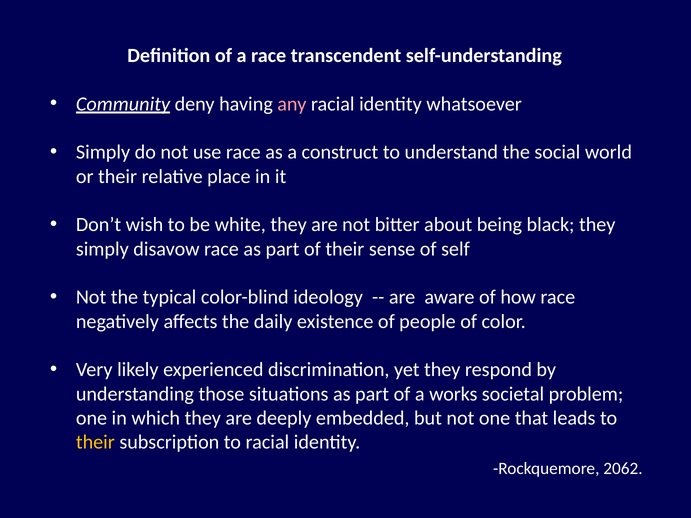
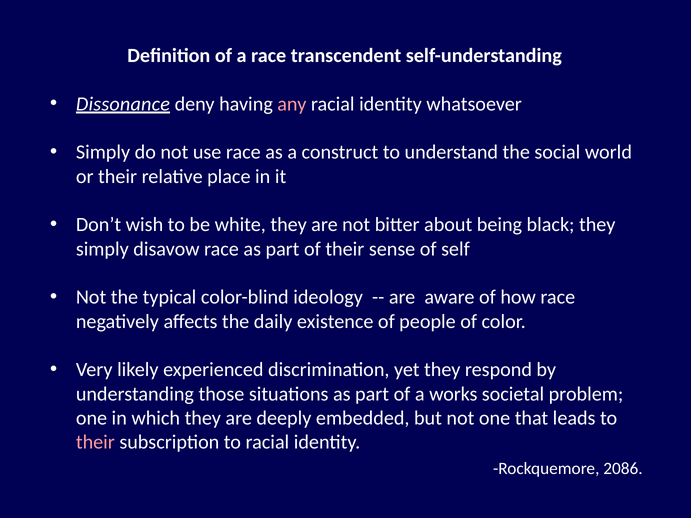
Community: Community -> Dissonance (123, 104)
their colour: yellow -> pink (95, 443)
2062: 2062 -> 2086 (623, 469)
